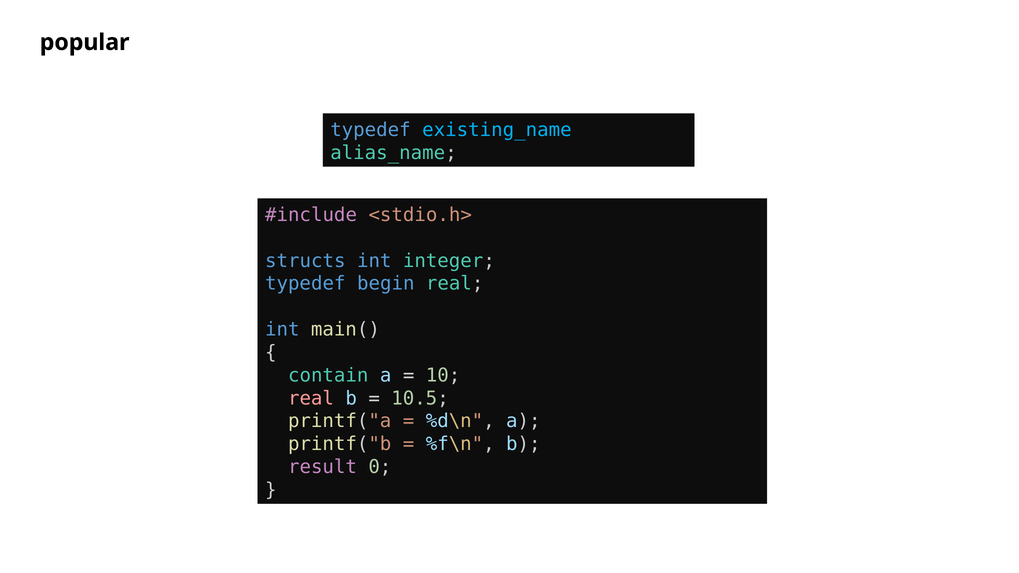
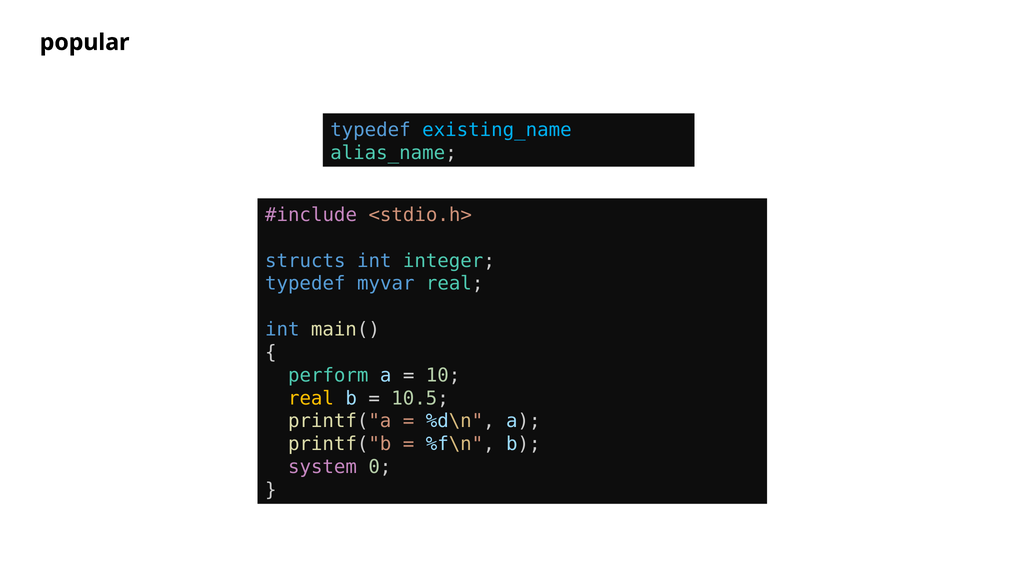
begin: begin -> myvar (386, 284)
contain: contain -> perform (328, 375)
real colour: pink -> yellow (311, 398)
result: result -> system (323, 467)
